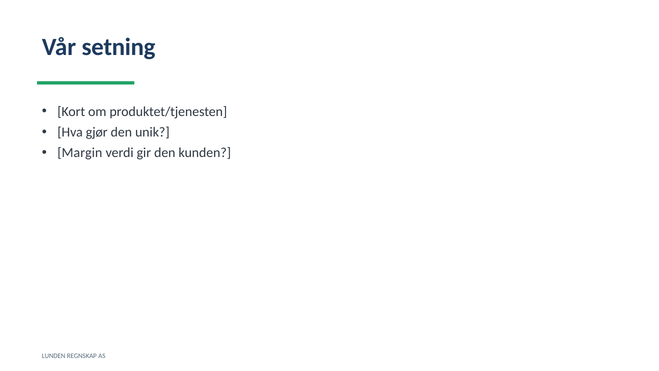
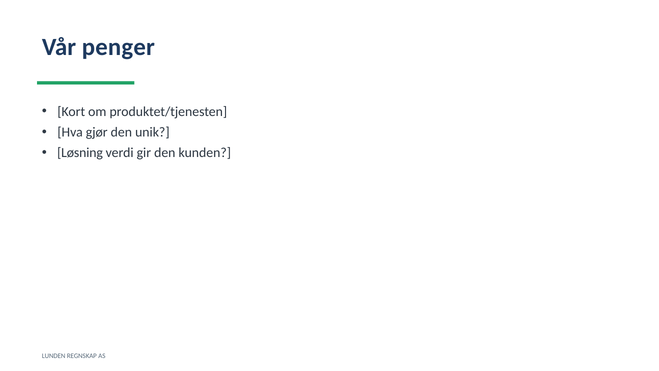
setning: setning -> penger (118, 47)
Margin: Margin -> Løsning (80, 153)
